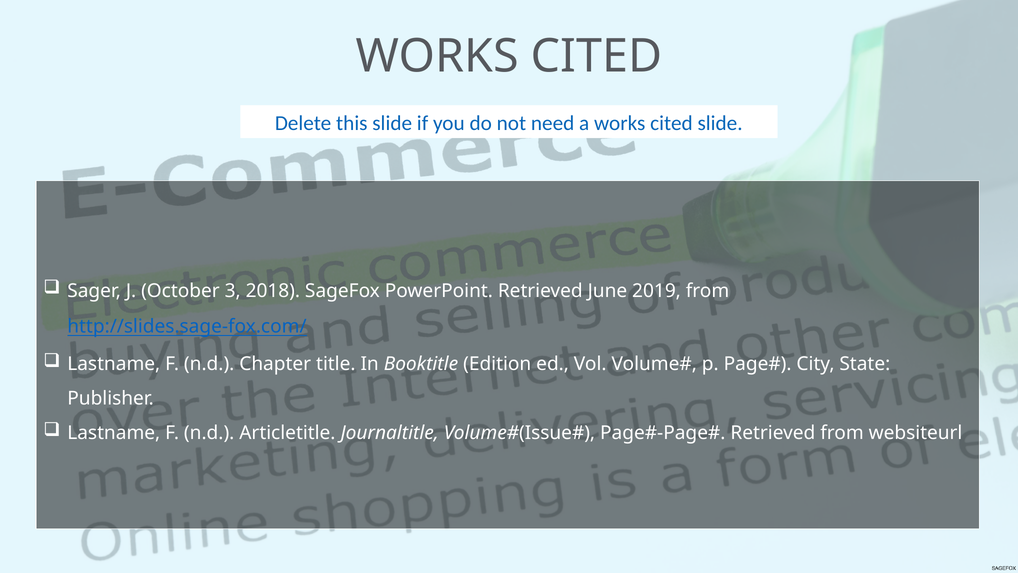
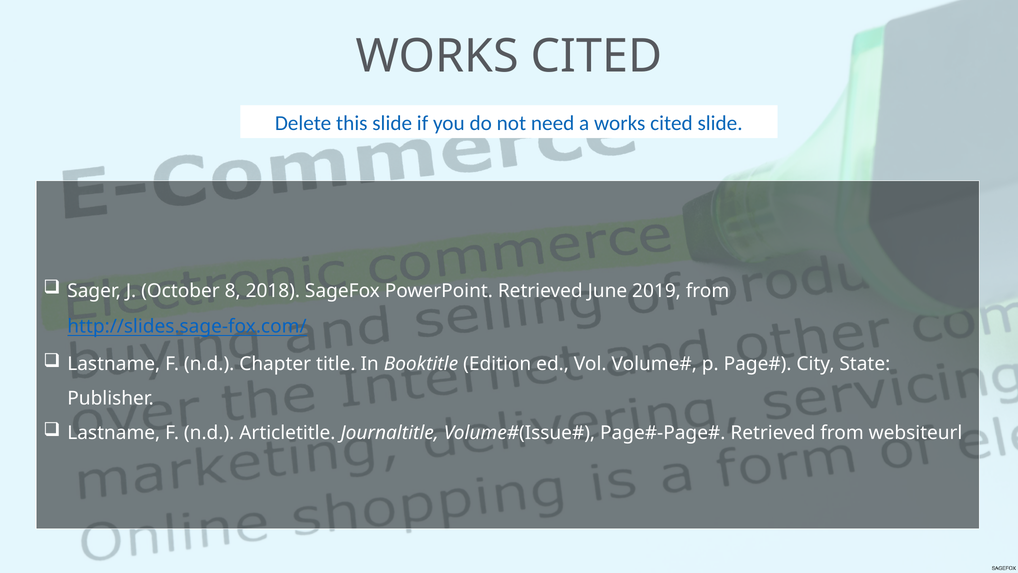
3: 3 -> 8 (233, 291)
